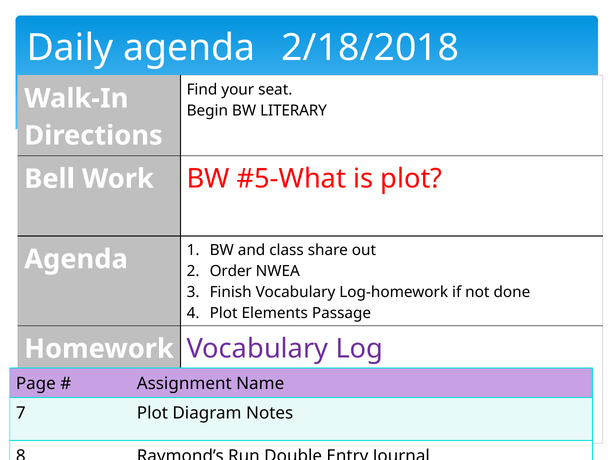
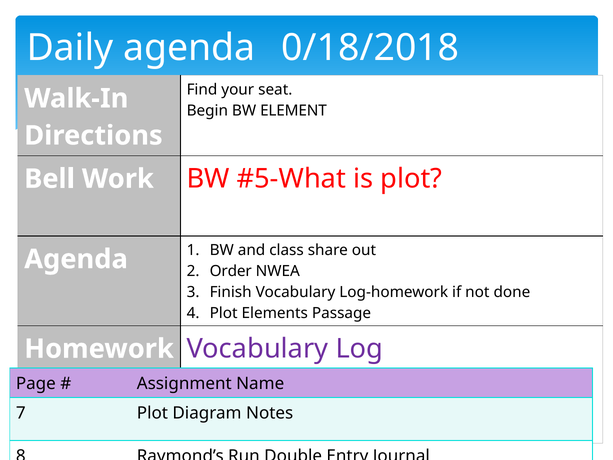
2/18/2018: 2/18/2018 -> 0/18/2018 (370, 48)
LITERARY: LITERARY -> ELEMENT (293, 110)
